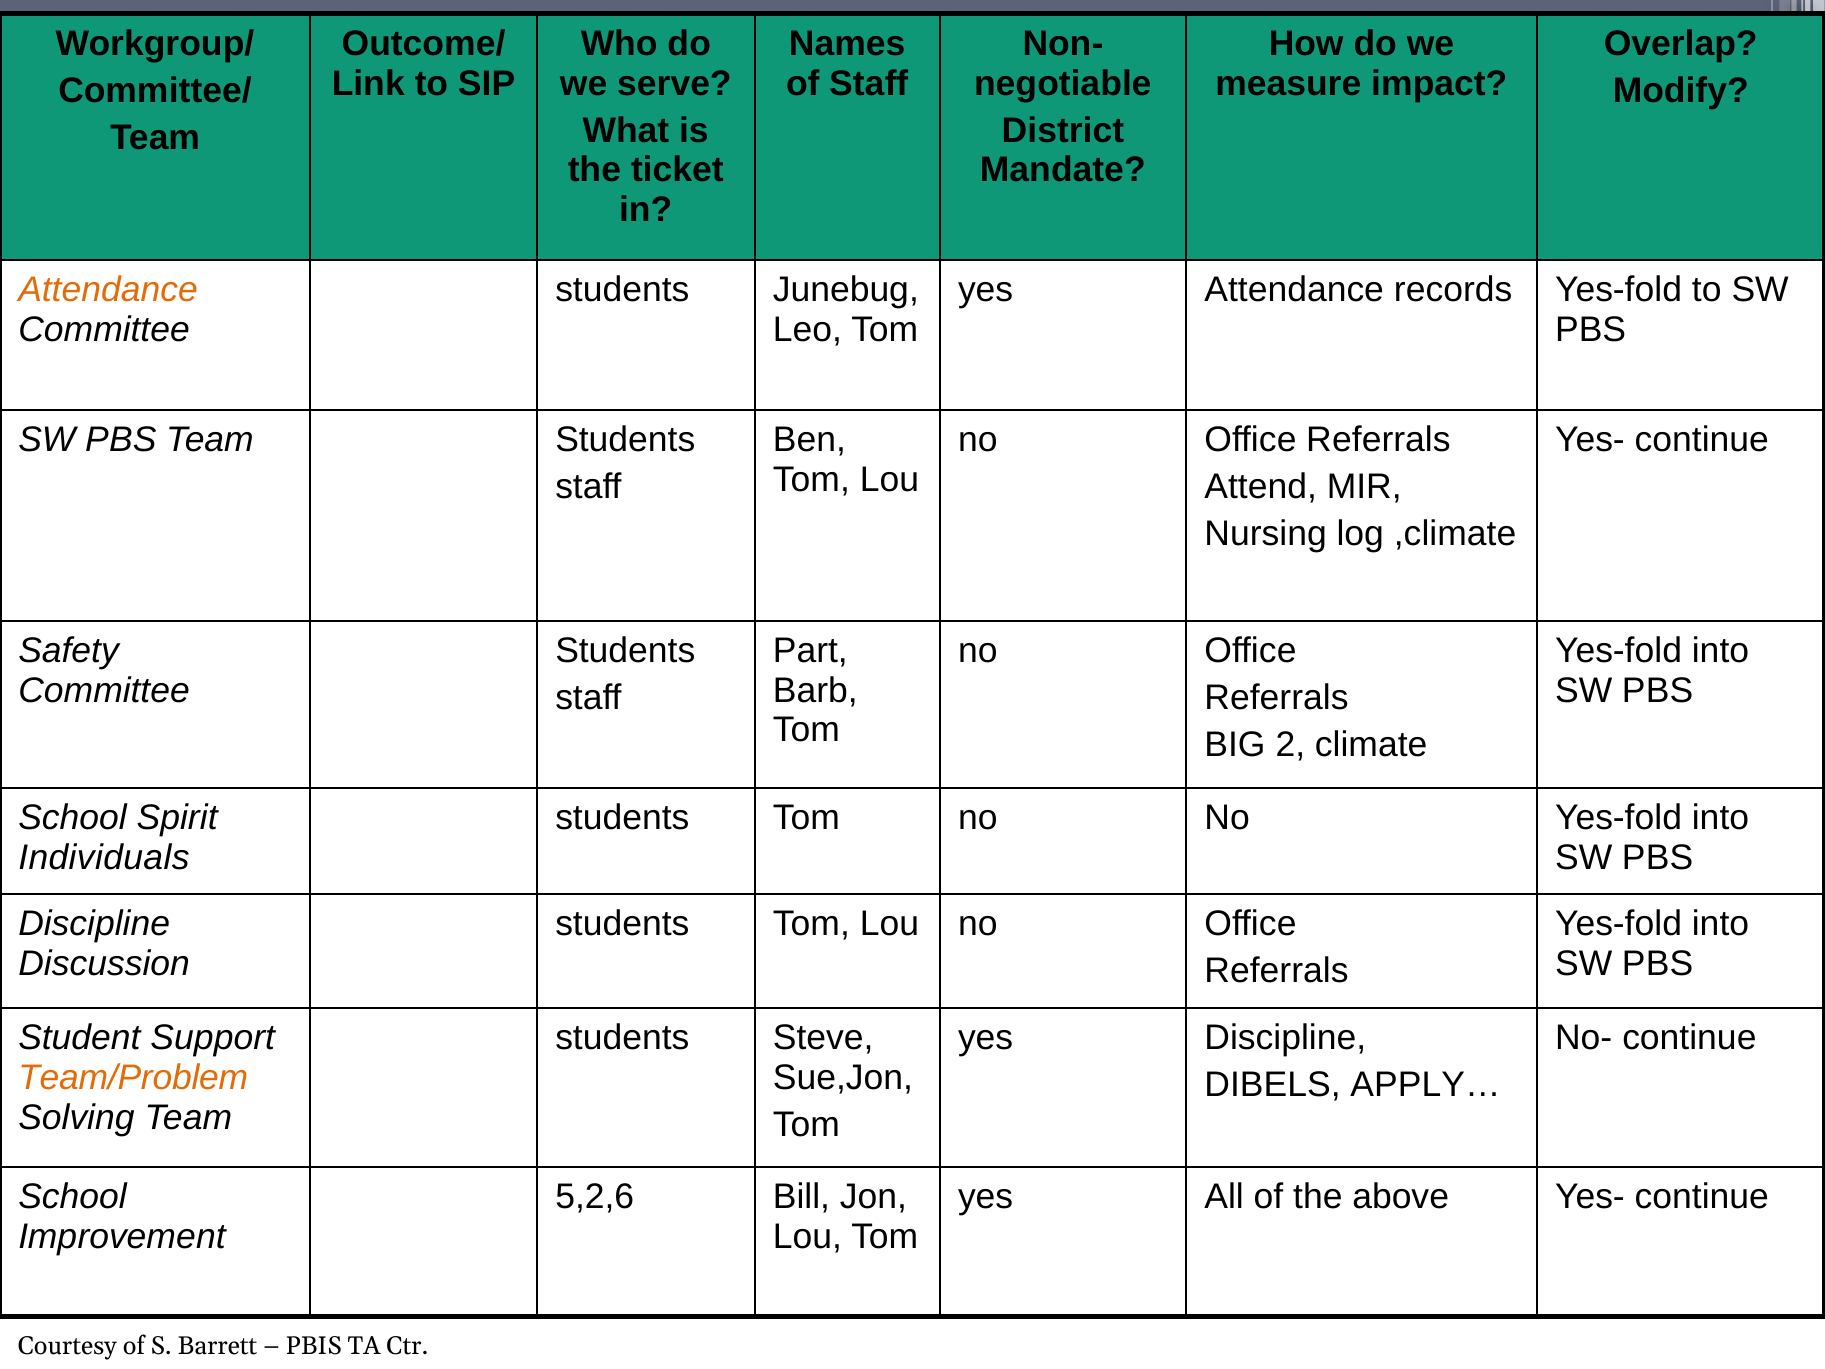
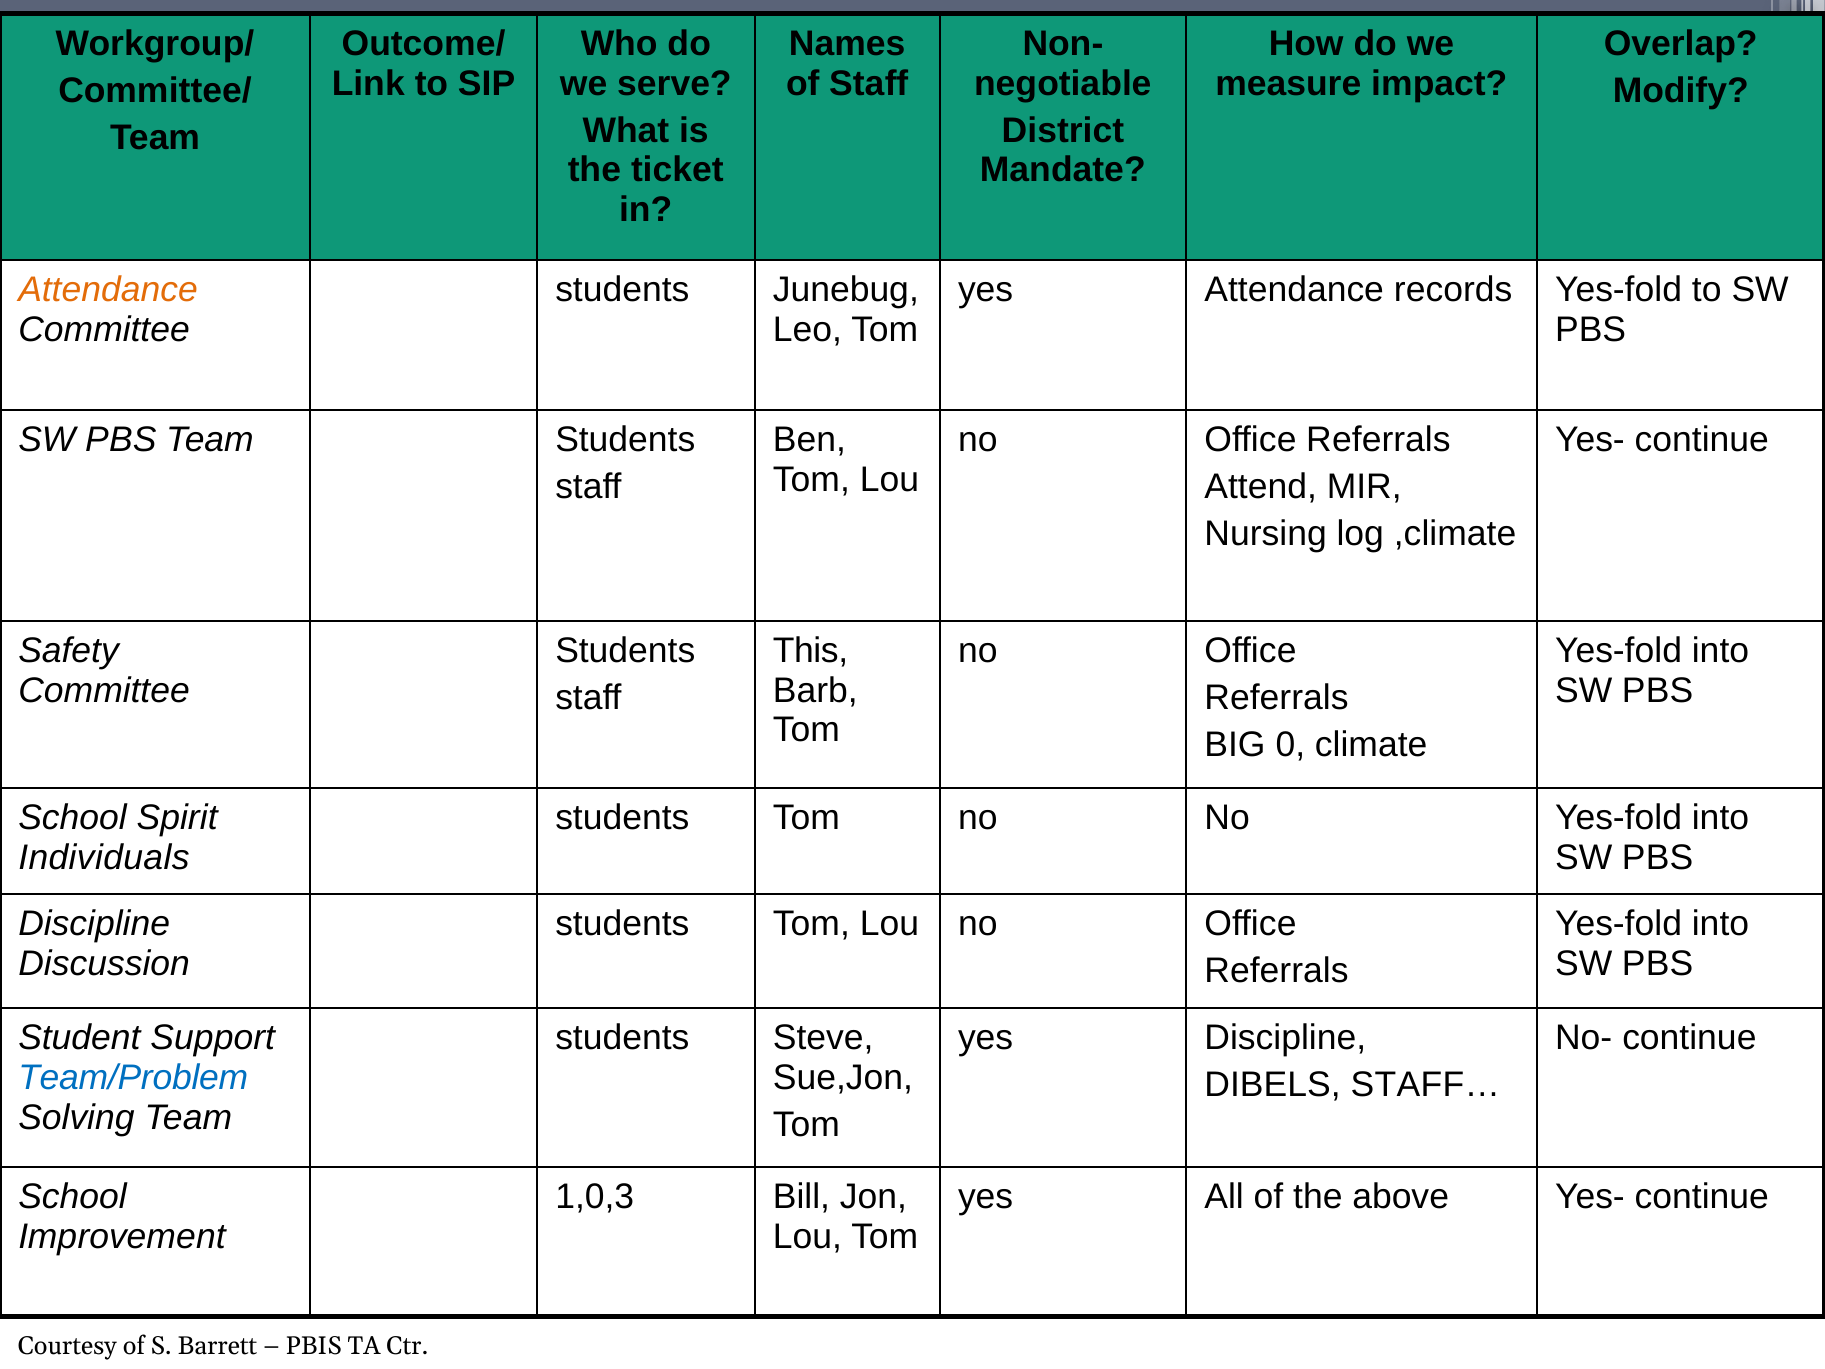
Part: Part -> This (811, 650)
2: 2 -> 0 (1290, 744)
Team/Problem colour: orange -> blue (133, 1078)
APPLY…: APPLY… -> STAFF… (1425, 1085)
5,2,6: 5,2,6 -> 1,0,3 (595, 1196)
